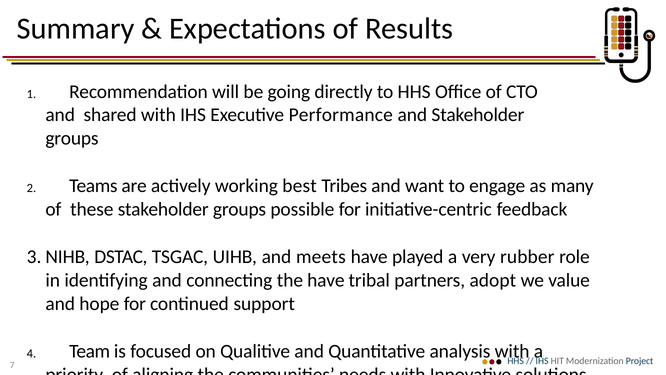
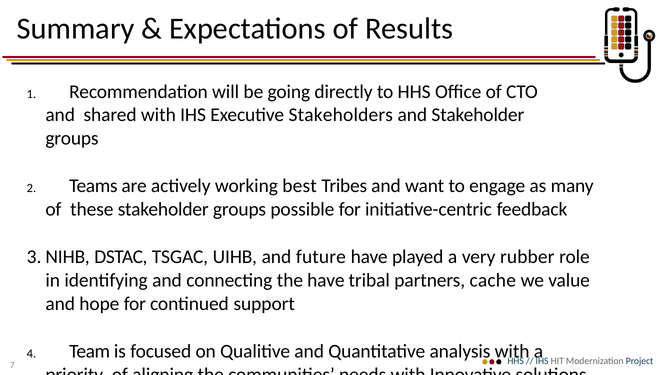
Performance: Performance -> Stakeholders (341, 115)
meets: meets -> future (321, 257)
adopt: adopt -> cache (493, 280)
